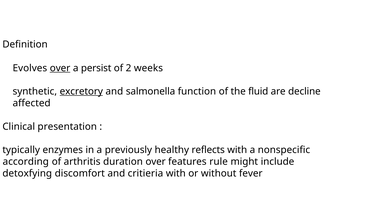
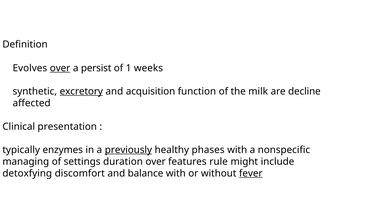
2: 2 -> 1 (129, 68)
salmonella: salmonella -> acquisition (151, 91)
fluid: fluid -> milk (258, 91)
previously underline: none -> present (128, 149)
reflects: reflects -> phases (208, 149)
according: according -> managing (26, 161)
arthritis: arthritis -> settings (82, 161)
critieria: critieria -> balance (146, 173)
fever underline: none -> present (251, 173)
